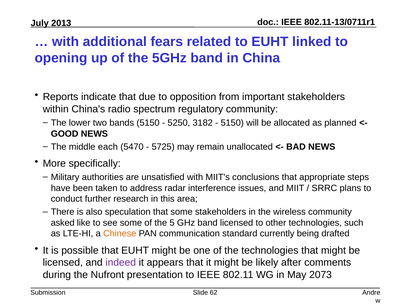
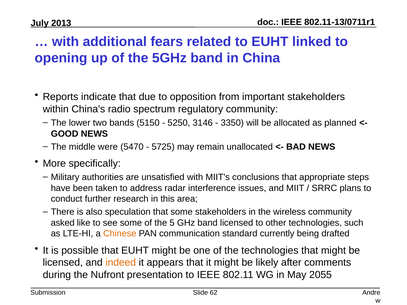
3182: 3182 -> 3146 (203, 123)
5150: 5150 -> 3350 (232, 123)
each: each -> were (108, 147)
indeed colour: purple -> orange (121, 263)
2073: 2073 -> 2055 (321, 275)
